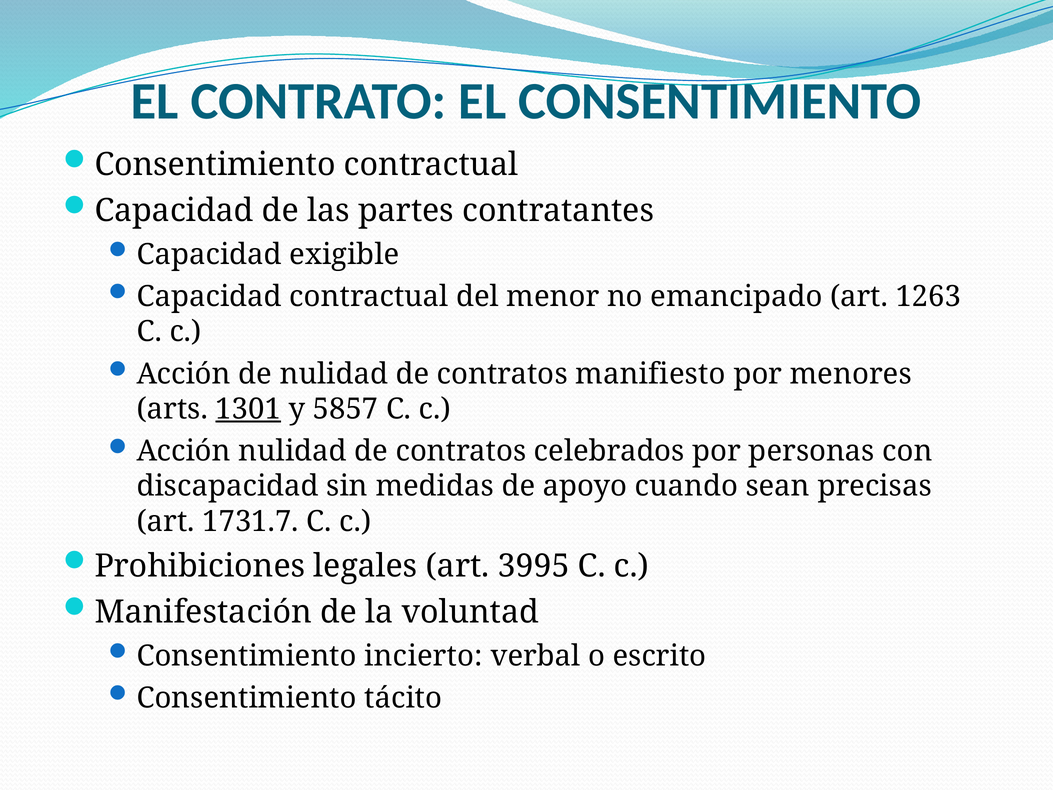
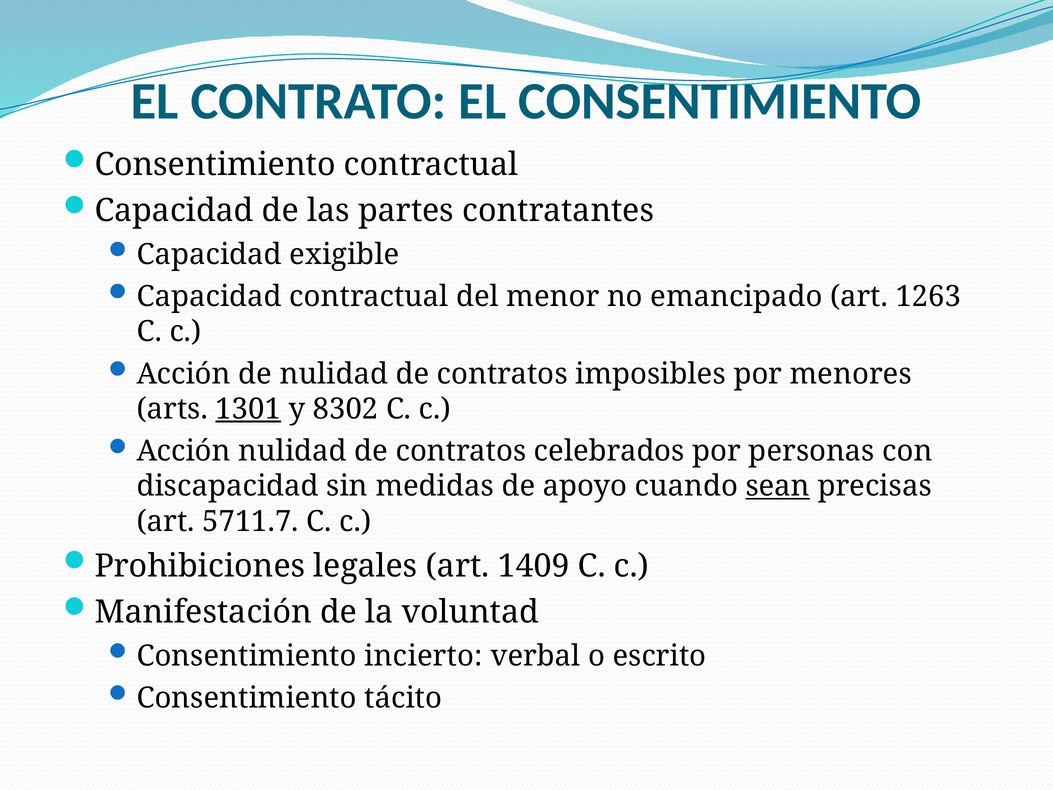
manifiesto: manifiesto -> imposibles (651, 374)
5857: 5857 -> 8302 (346, 409)
sean underline: none -> present (778, 486)
1731.7: 1731.7 -> 5711.7 (251, 521)
3995: 3995 -> 1409 (534, 566)
